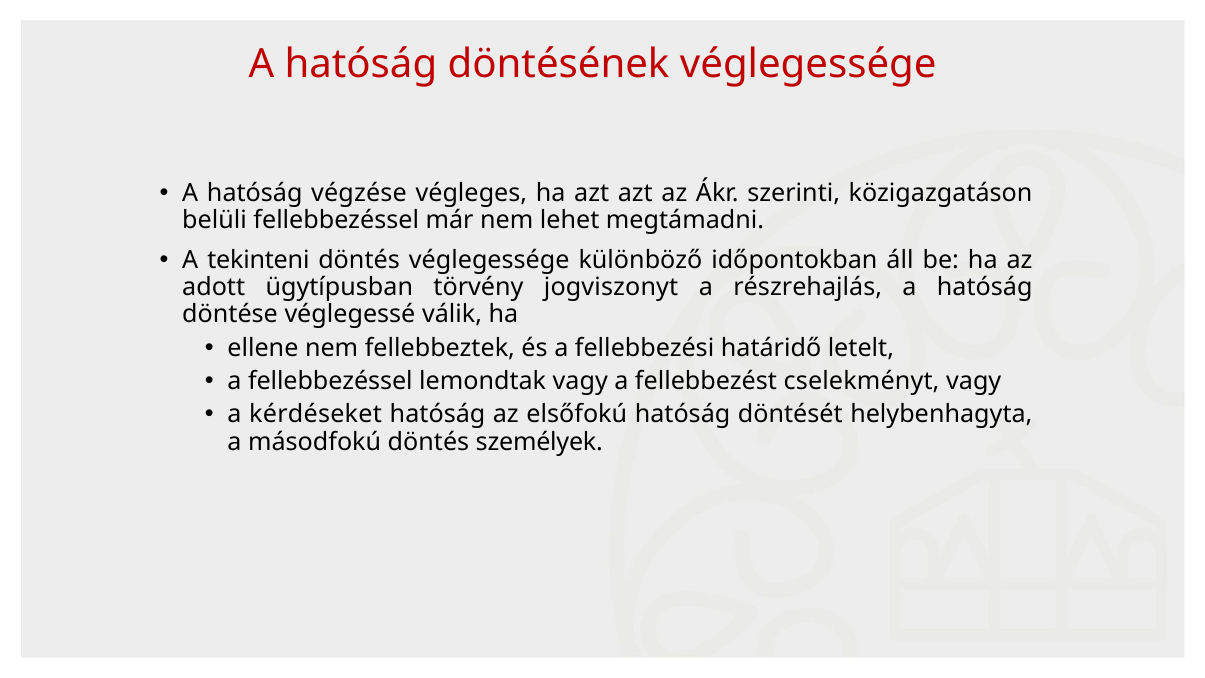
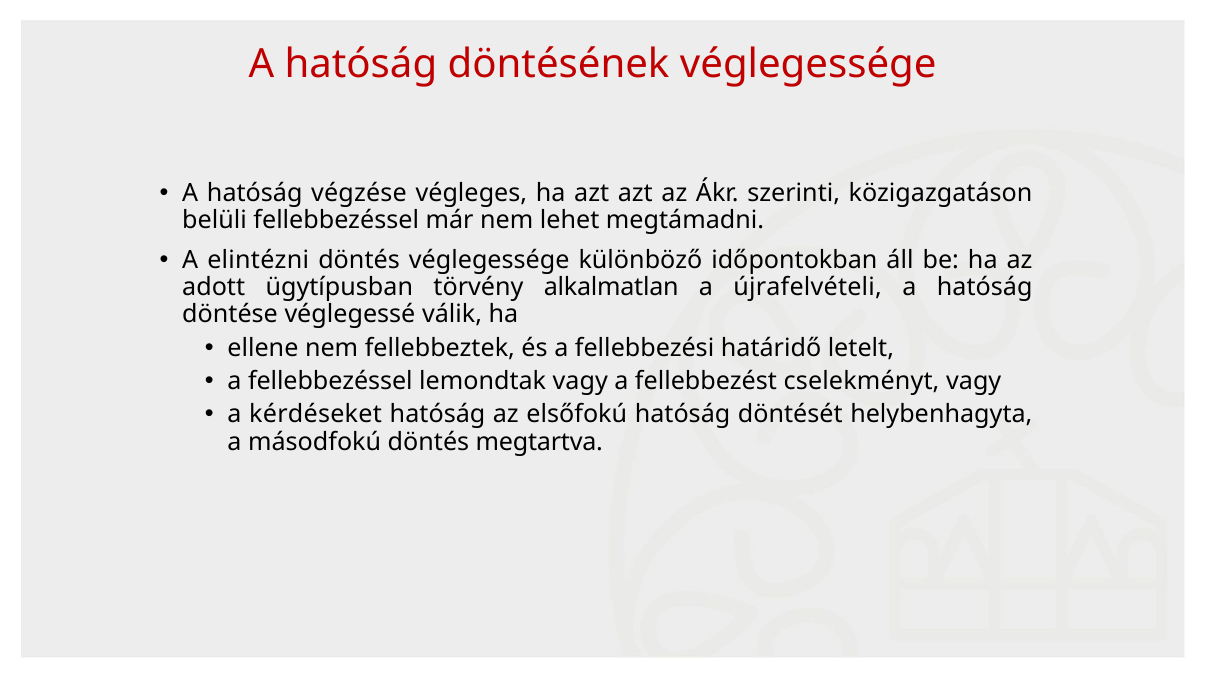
tekinteni: tekinteni -> elintézni (258, 260)
jogviszonyt: jogviszonyt -> alkalmatlan (611, 287)
részrehajlás: részrehajlás -> újrafelvételi (808, 287)
személyek: személyek -> megtartva (539, 442)
